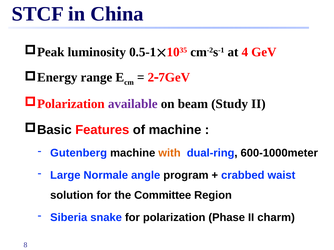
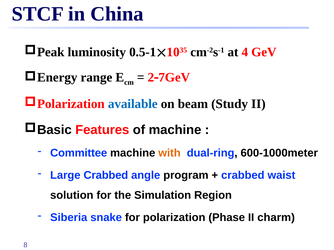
available colour: purple -> blue (133, 104)
Gutenberg: Gutenberg -> Committee (79, 153)
Large Normale: Normale -> Crabbed (106, 176)
Committee: Committee -> Simulation (163, 196)
